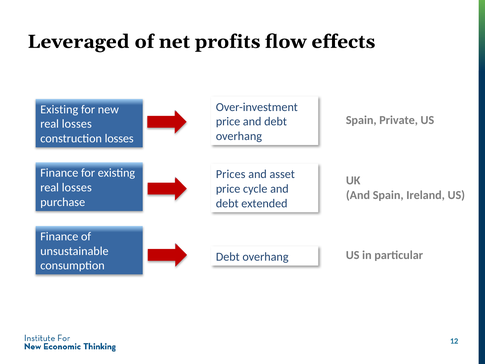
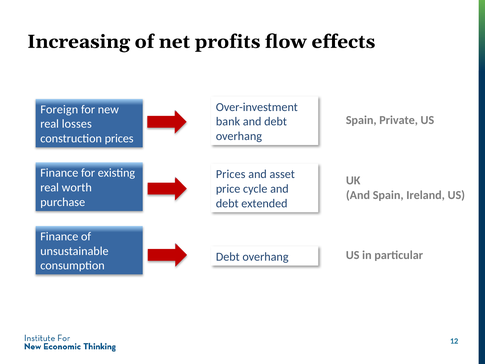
Leveraged: Leveraged -> Increasing (79, 42)
Existing: Existing -> Foreign (59, 109)
price: price -> bank (228, 121)
construction losses: losses -> prices (119, 138)
losses: losses -> worth (77, 187)
